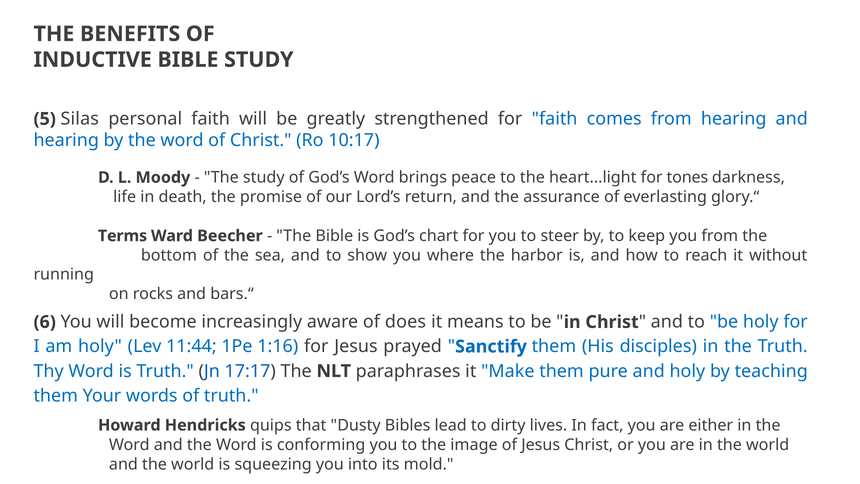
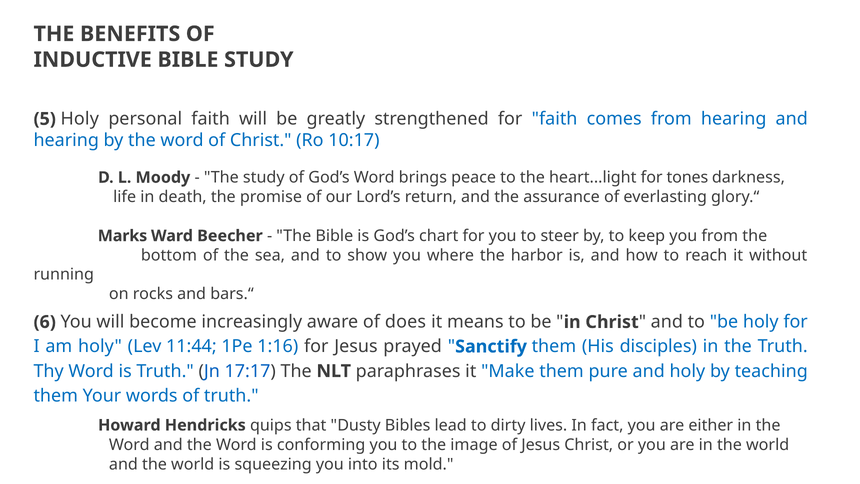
5 Silas: Silas -> Holy (80, 119)
Terms: Terms -> Marks (122, 236)
